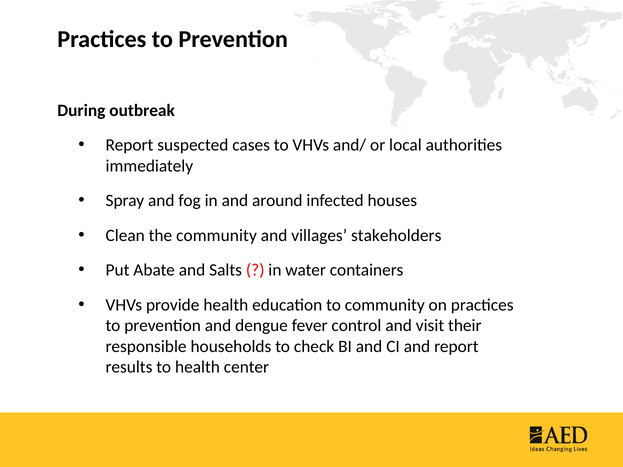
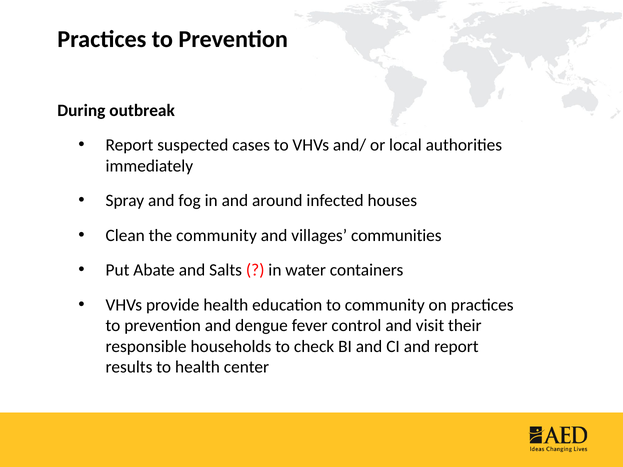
stakeholders: stakeholders -> communities (396, 235)
